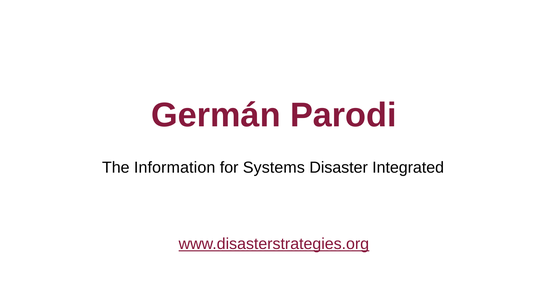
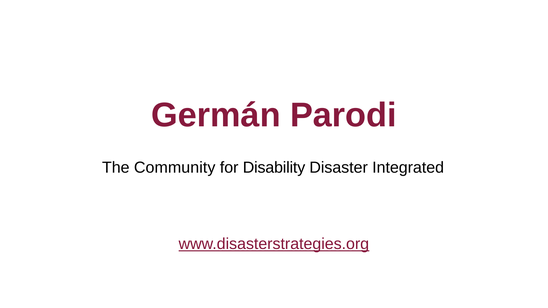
Information: Information -> Community (175, 168)
Systems: Systems -> Disability (274, 168)
